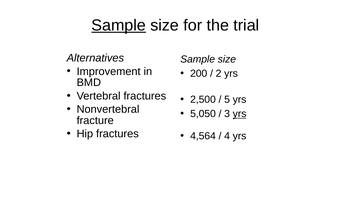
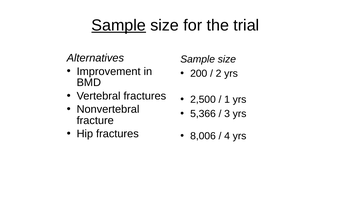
5: 5 -> 1 (227, 100)
5,050: 5,050 -> 5,366 (203, 114)
yrs underline: present -> none (240, 114)
4,564: 4,564 -> 8,006 (203, 136)
